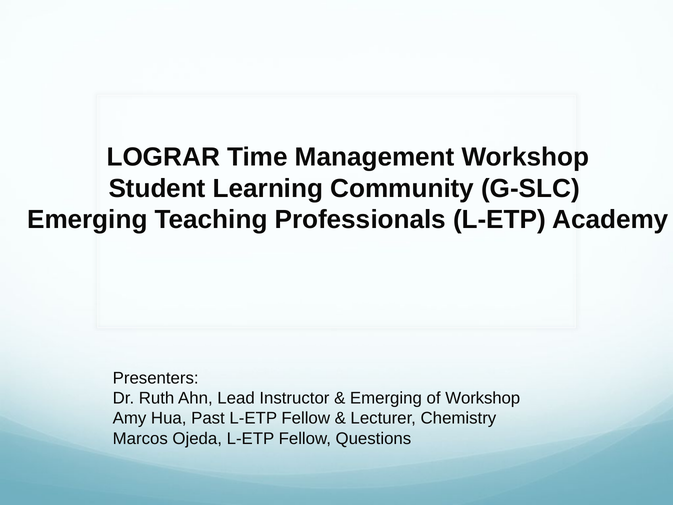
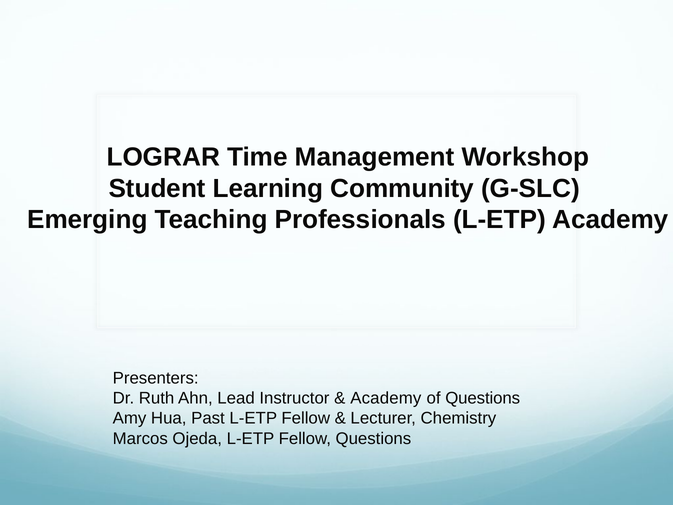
Emerging: Emerging -> Academy (386, 398)
of Workshop: Workshop -> Questions (483, 398)
